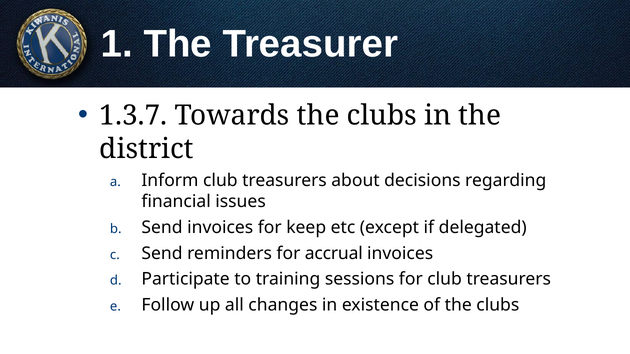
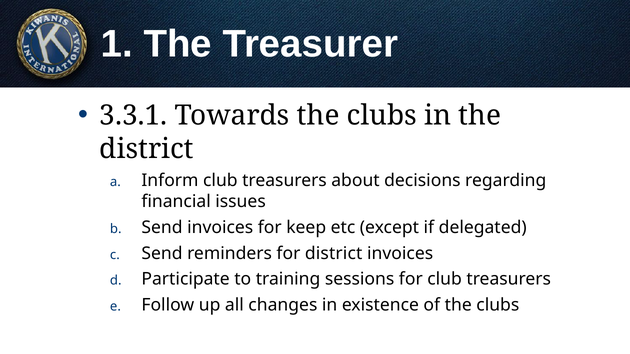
1.3.7: 1.3.7 -> 3.3.1 (133, 116)
for accrual: accrual -> district (334, 254)
